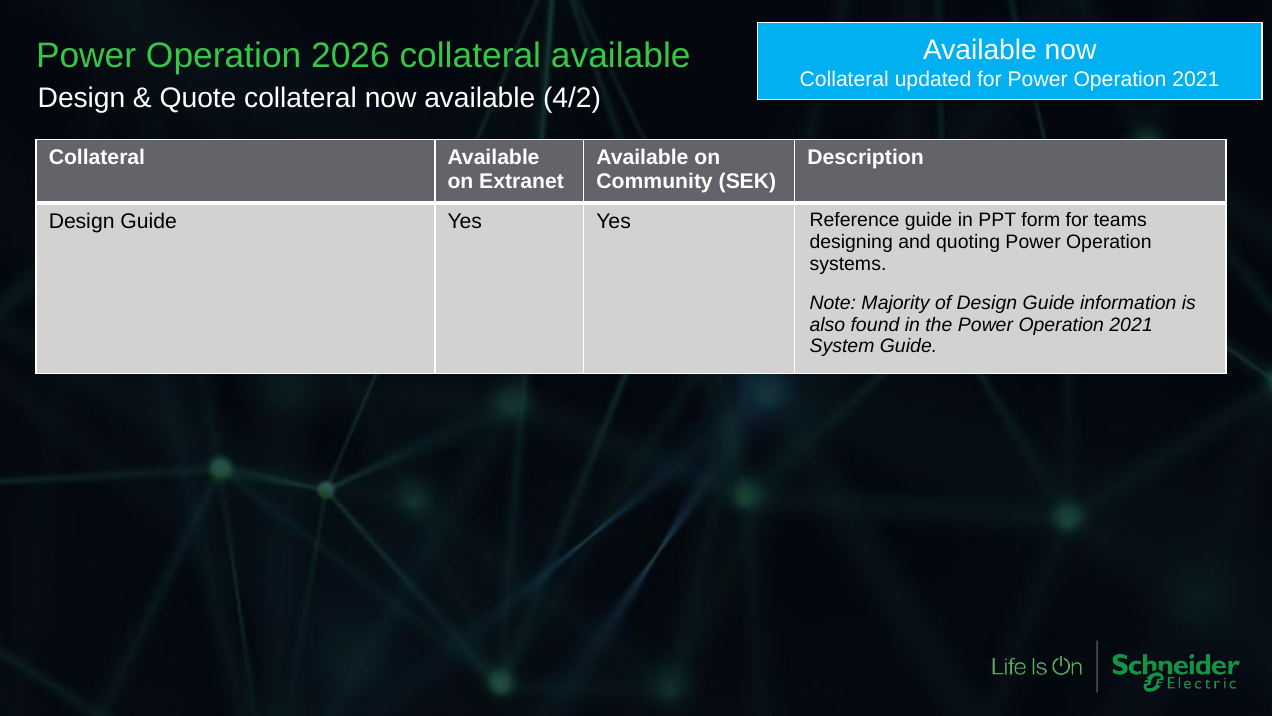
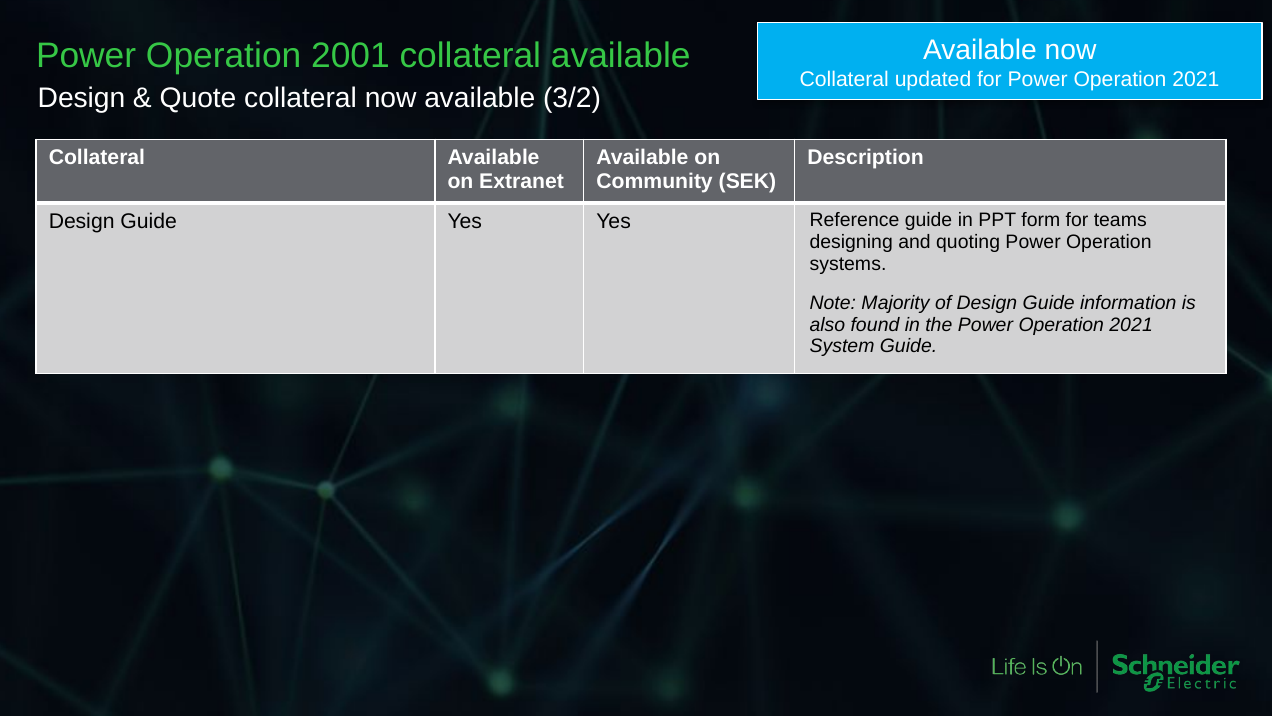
2026: 2026 -> 2001 (350, 56)
4/2: 4/2 -> 3/2 (572, 98)
